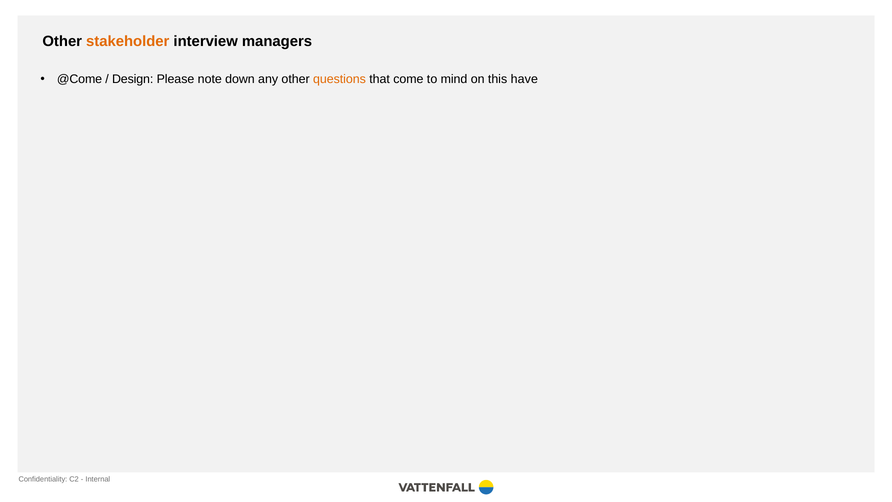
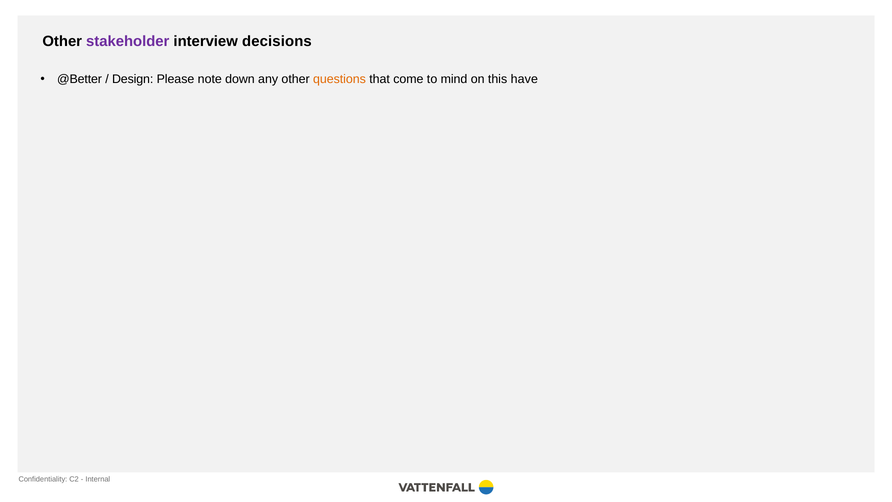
stakeholder colour: orange -> purple (128, 41)
managers: managers -> decisions (277, 41)
@Come: @Come -> @Better (80, 79)
